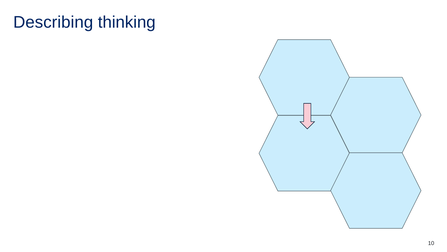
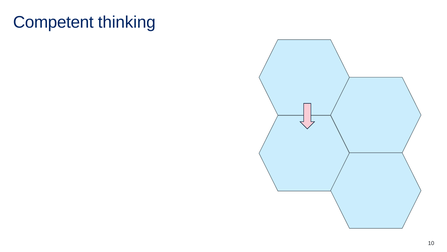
Describing: Describing -> Competent (53, 22)
